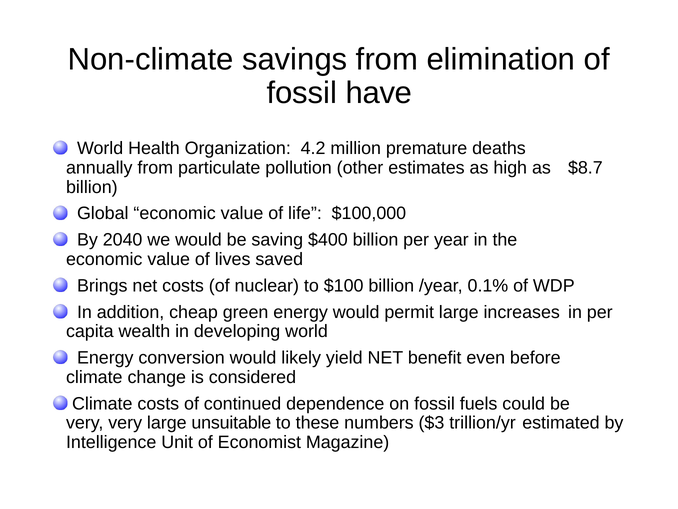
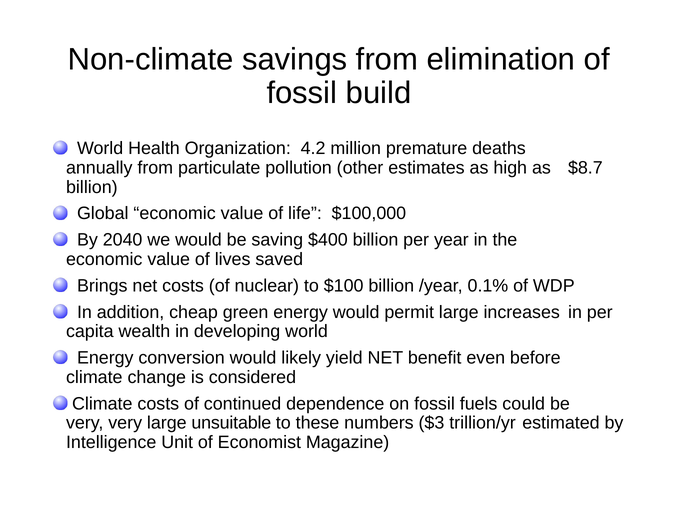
have: have -> build (379, 93)
